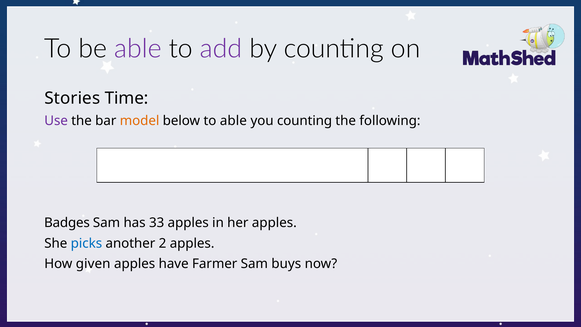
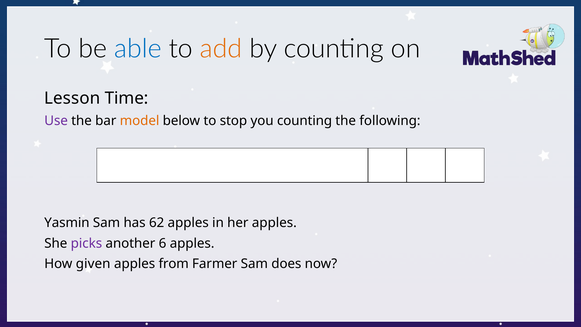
able colour: purple -> blue (138, 49)
add colour: purple -> orange (221, 49)
Stories: Stories -> Lesson (72, 98)
to able: able -> stop (233, 121)
Badges: Badges -> Yasmin (67, 223)
33: 33 -> 62 (157, 223)
picks colour: blue -> purple (86, 243)
2: 2 -> 6 (162, 243)
have: have -> from (174, 264)
buys: buys -> does (286, 264)
